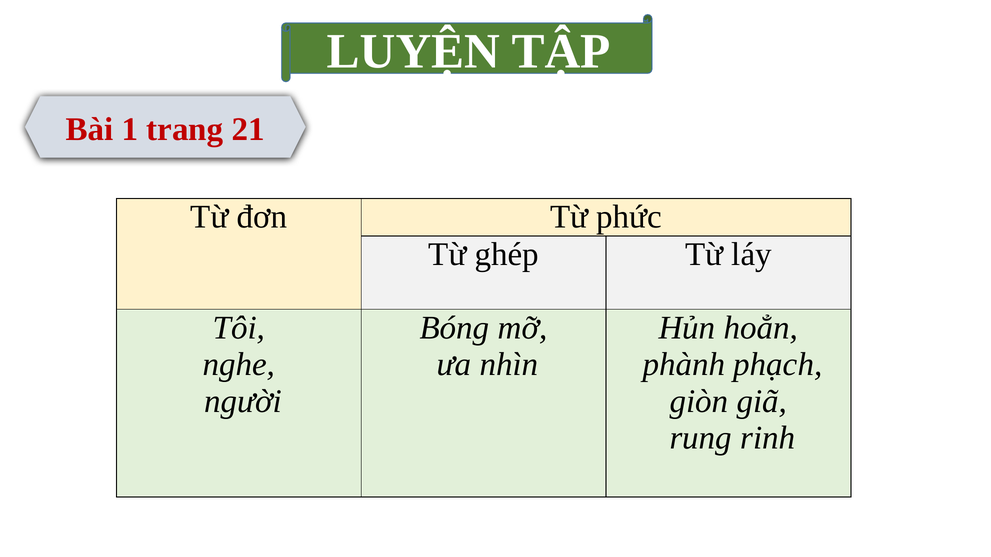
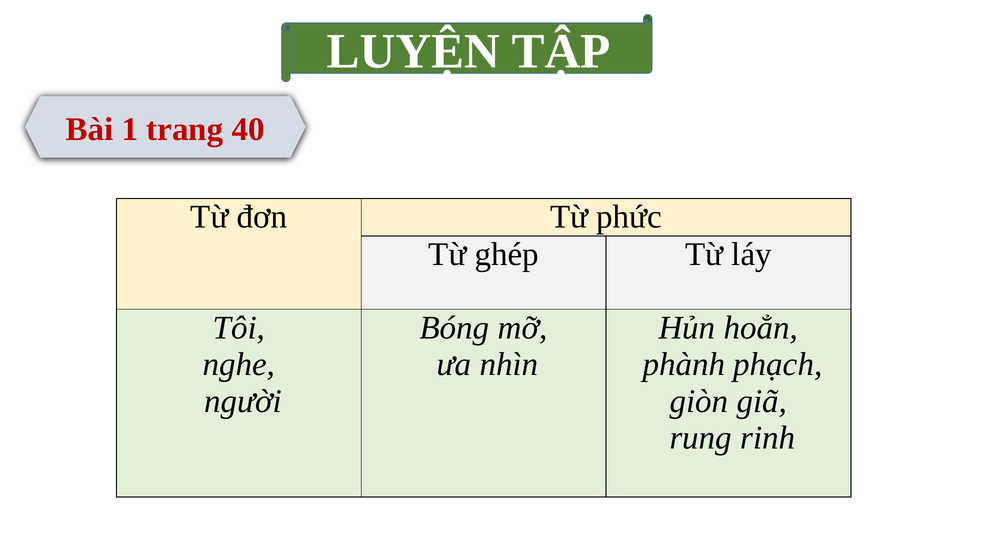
21: 21 -> 40 (248, 129)
